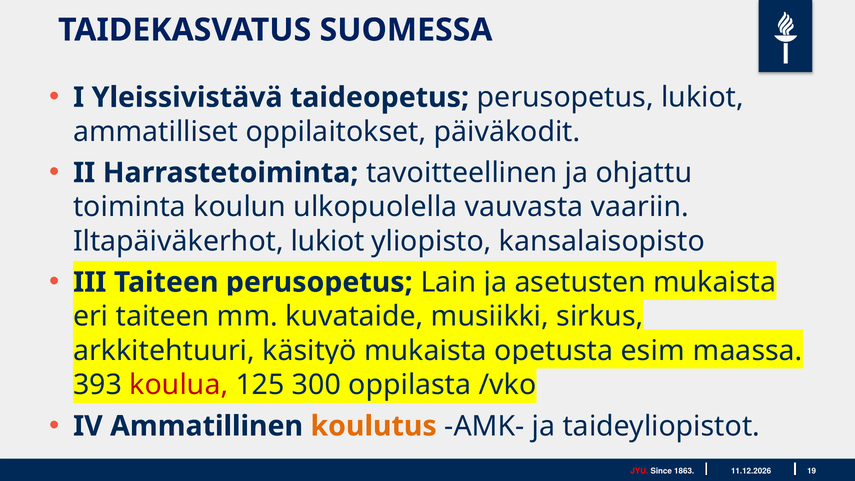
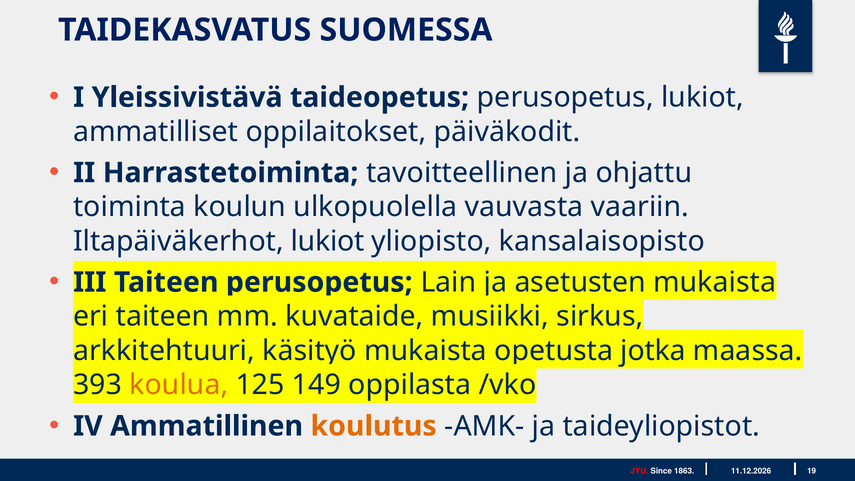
esim: esim -> jotka (653, 351)
koulua colour: red -> orange (179, 385)
300: 300 -> 149 (316, 385)
